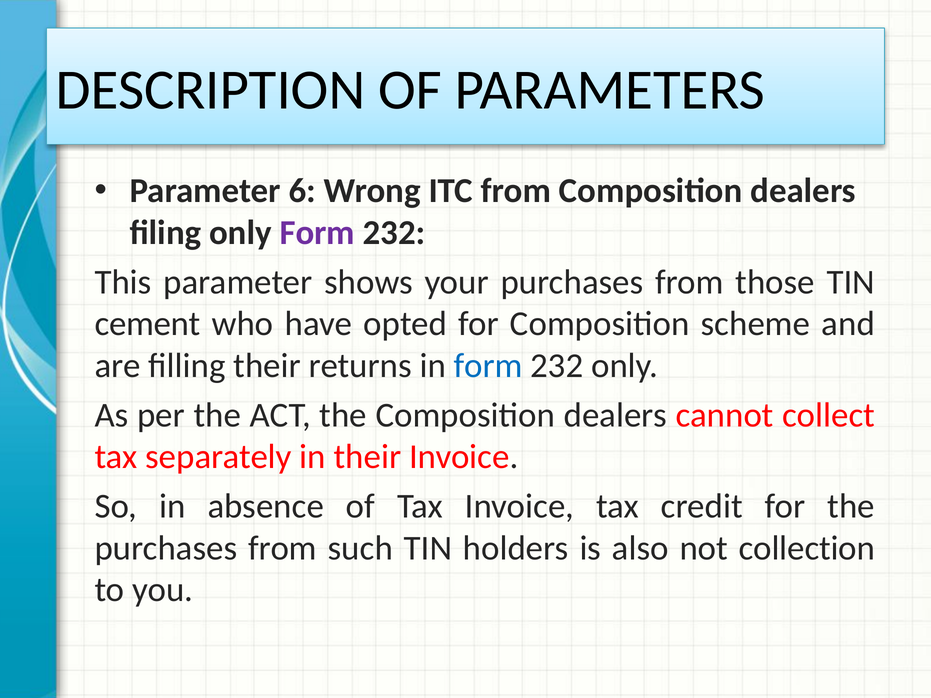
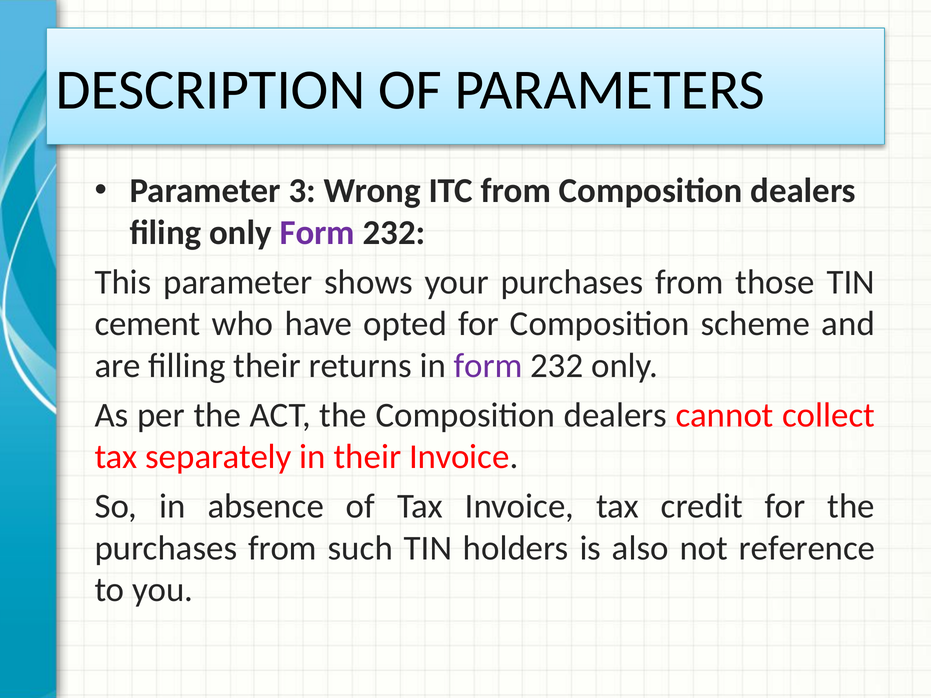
6: 6 -> 3 (302, 191)
form colour: blue -> purple (488, 366)
collection: collection -> reference (807, 548)
